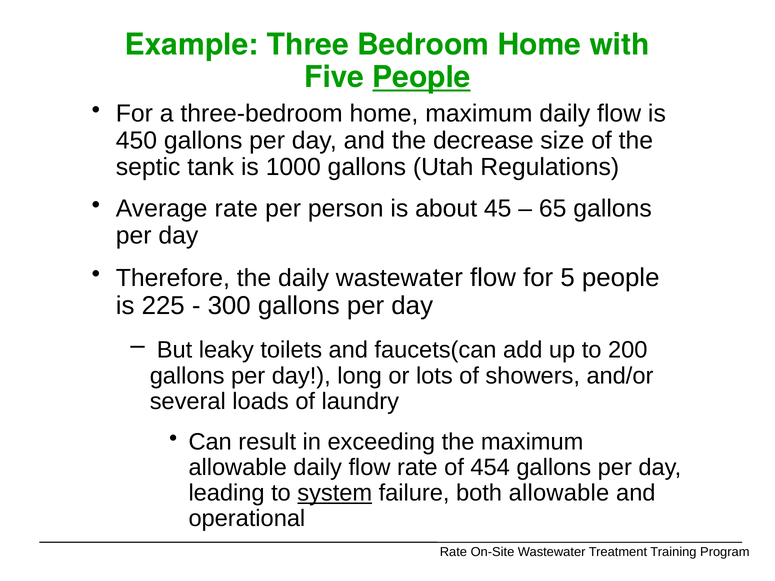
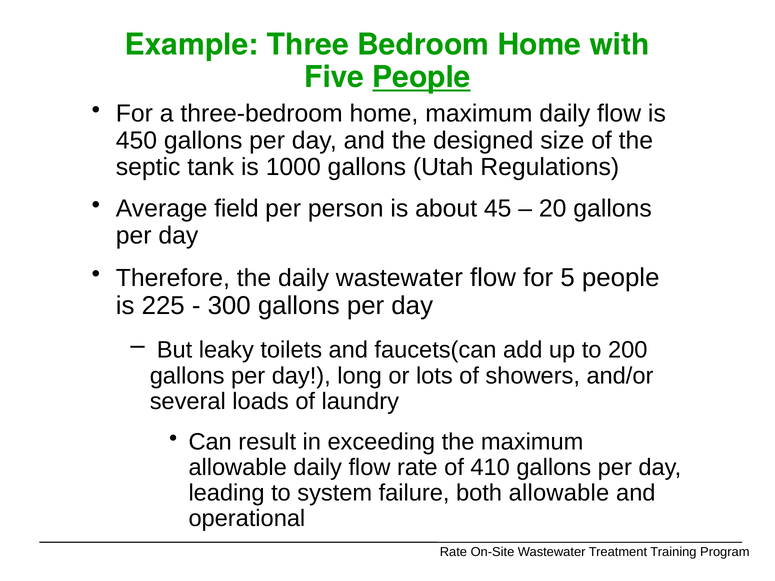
decrease: decrease -> designed (483, 141)
Average rate: rate -> field (237, 209)
65: 65 -> 20 (553, 209)
454: 454 -> 410 (490, 468)
system underline: present -> none (335, 493)
